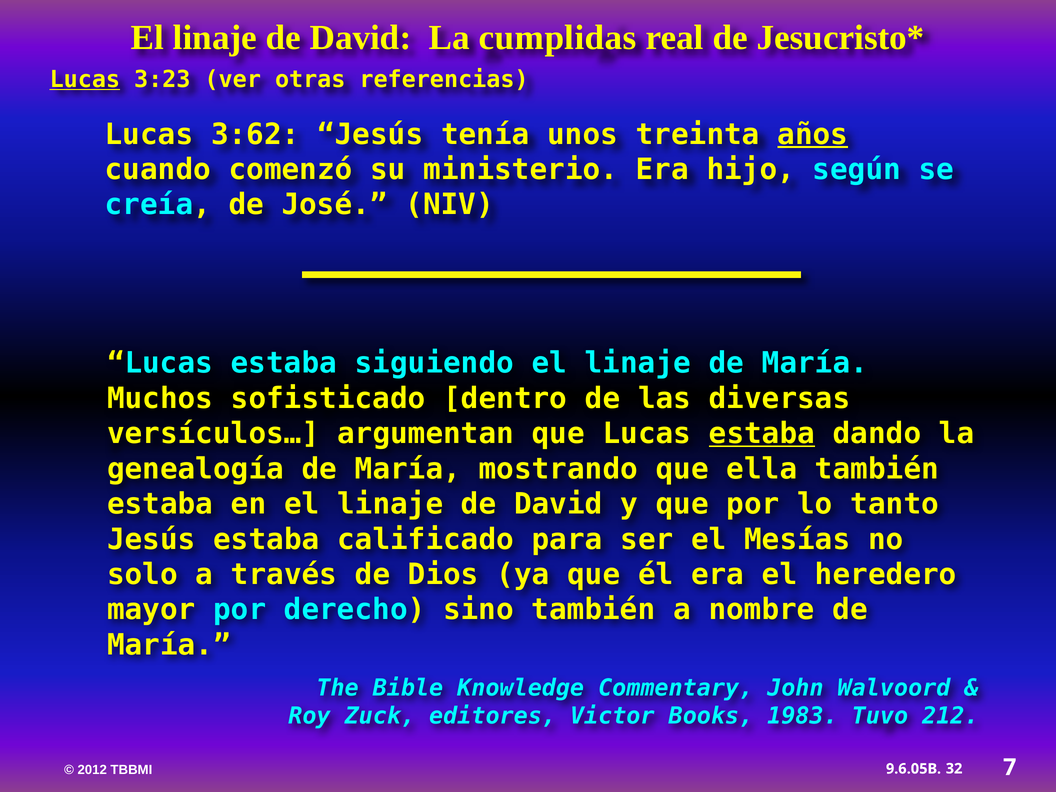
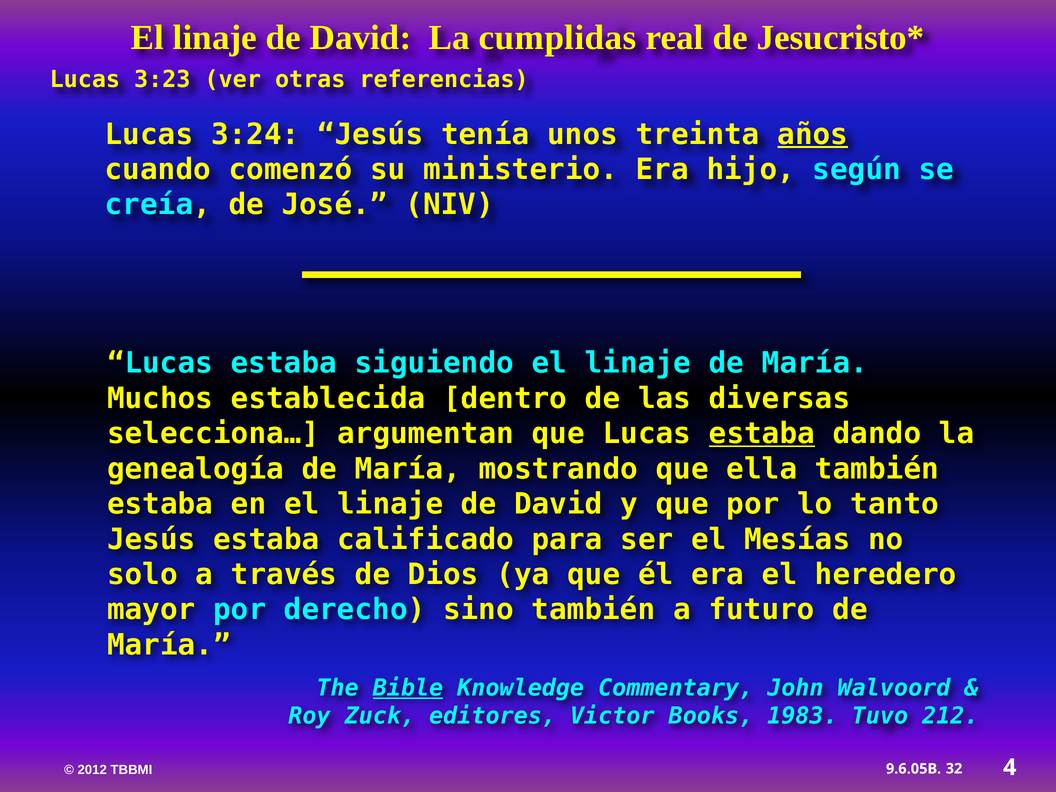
Lucas underline: present -> none (85, 79)
3:62: 3:62 -> 3:24 (255, 134)
sofisticado: sofisticado -> establecida (328, 398)
versículos…: versículos… -> selecciona… (213, 434)
nombre: nombre -> futuro (762, 610)
Bible underline: none -> present (408, 688)
7: 7 -> 4 (1010, 767)
